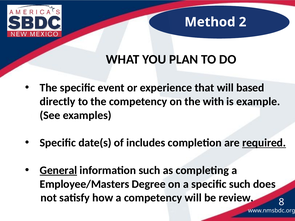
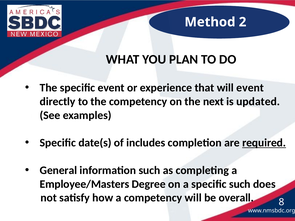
will based: based -> event (250, 88)
with: with -> next (213, 102)
example: example -> updated (258, 102)
General underline: present -> none (58, 170)
review: review -> overall (236, 198)
